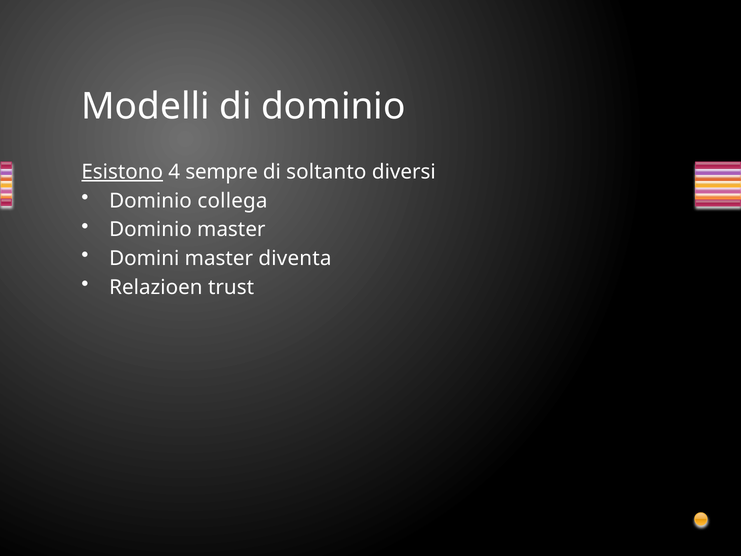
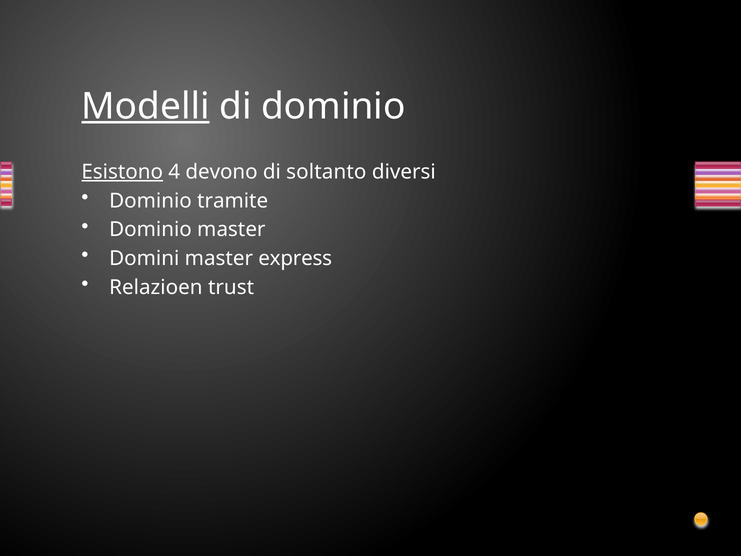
Modelli underline: none -> present (146, 106)
sempre: sempre -> devono (222, 172)
collega: collega -> tramite (233, 201)
diventa: diventa -> express (295, 258)
